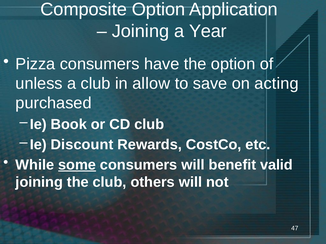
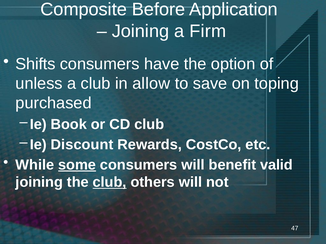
Composite Option: Option -> Before (159, 9)
Year: Year -> Firm (208, 31)
Pizza: Pizza -> Shifts (35, 64)
acting: acting -> toping (277, 84)
club underline: none -> present (110, 183)
